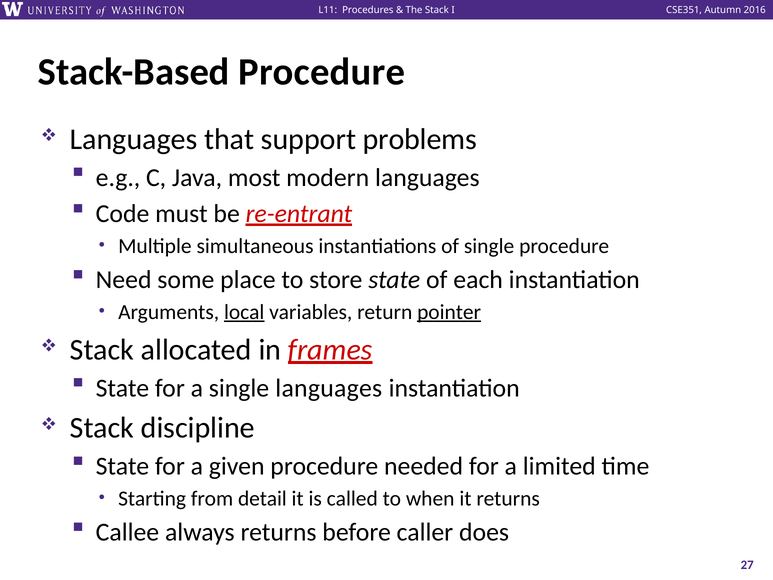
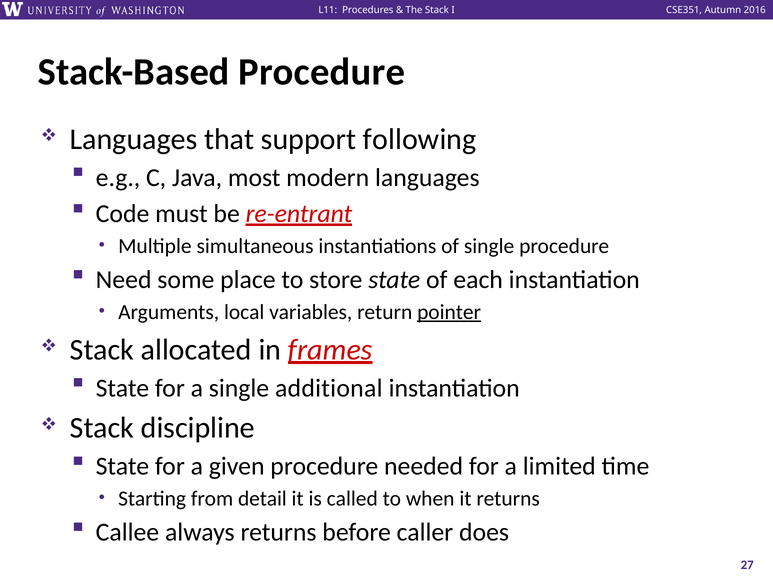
problems: problems -> following (420, 139)
local underline: present -> none (244, 312)
single languages: languages -> additional (329, 388)
